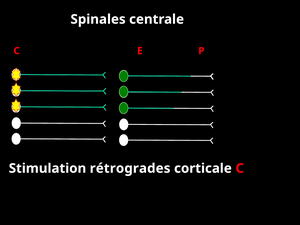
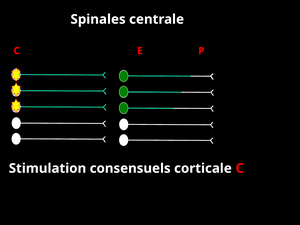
rétrogrades: rétrogrades -> consensuels (130, 168)
